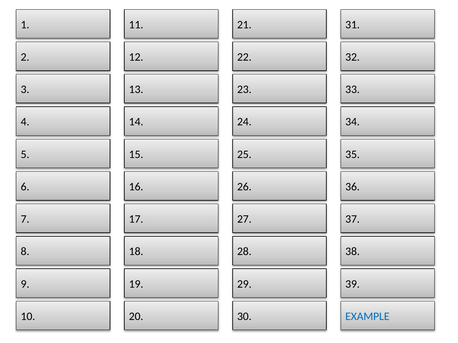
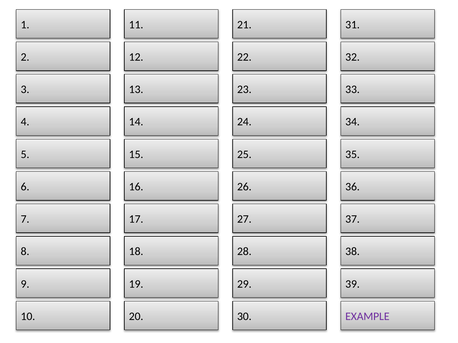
EXAMPLE colour: blue -> purple (367, 317)
